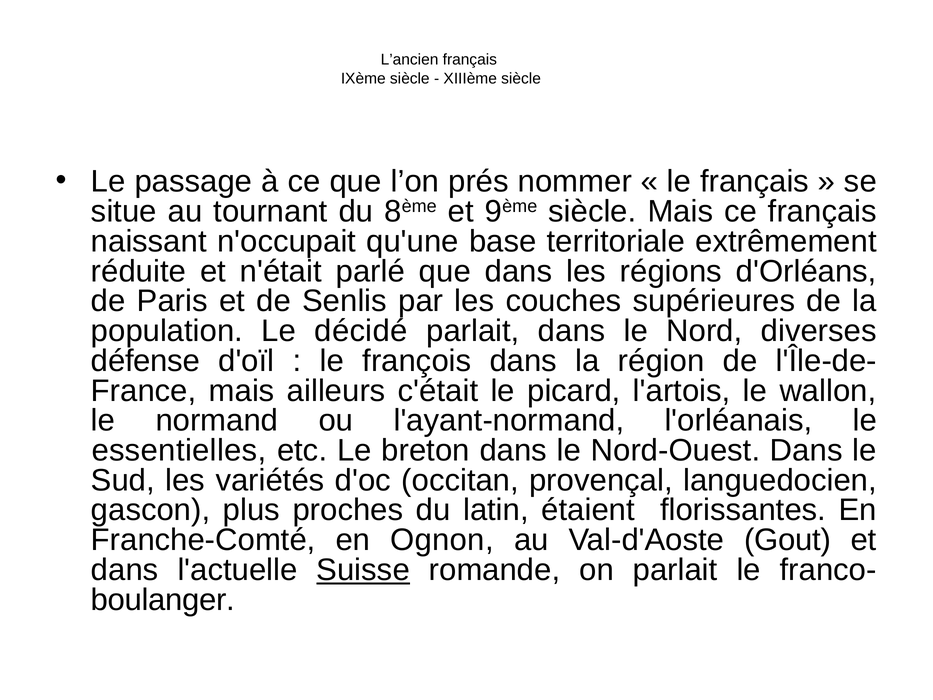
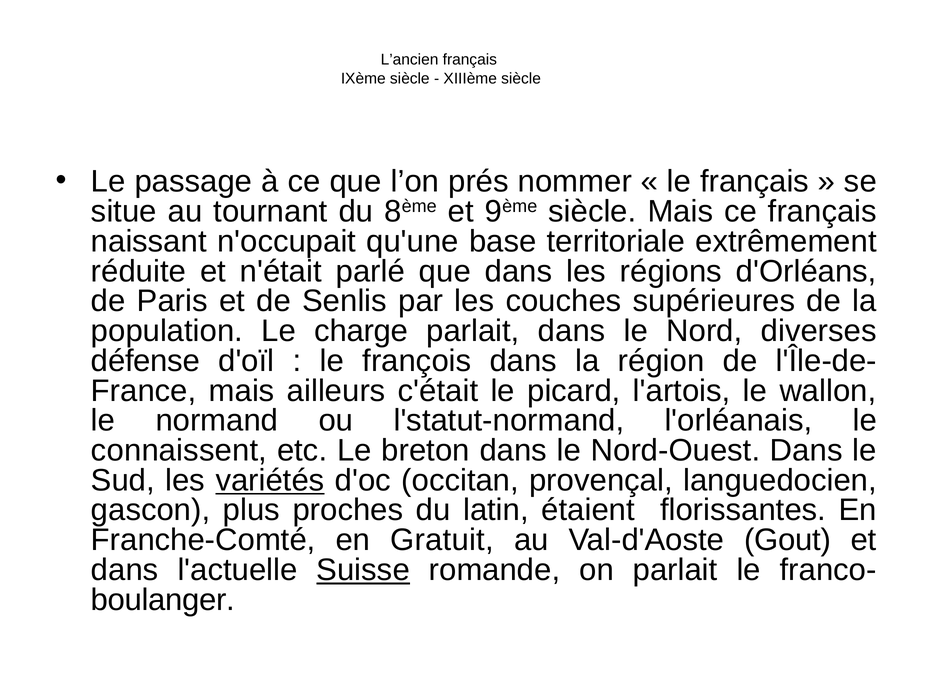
décidé: décidé -> charge (361, 331)
l'ayant-normand: l'ayant-normand -> l'statut-normand (509, 420)
essentielles: essentielles -> connaissent (179, 450)
variétés underline: none -> present (270, 480)
Ognon: Ognon -> Gratuit (442, 540)
